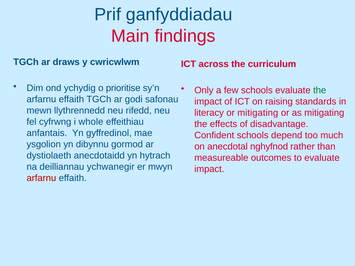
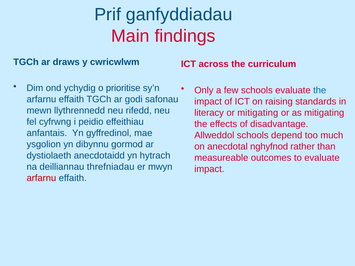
the colour: green -> blue (320, 90)
whole: whole -> peidio (91, 122)
Confident: Confident -> Allweddol (214, 135)
ychwanegir: ychwanegir -> threfniadau (111, 167)
